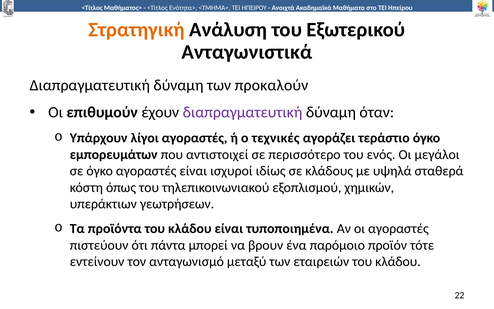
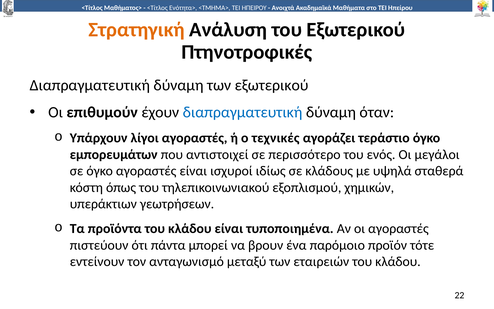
Ανταγωνιστικά: Ανταγωνιστικά -> Πτηνοτροφικές (247, 52)
των προκαλούν: προκαλούν -> εξωτερικού (272, 85)
διαπραγματευτική colour: purple -> blue (243, 112)
